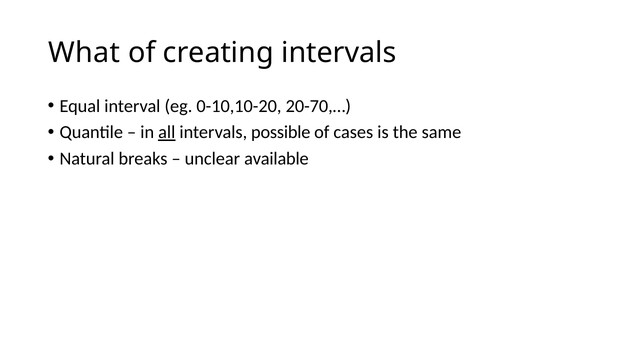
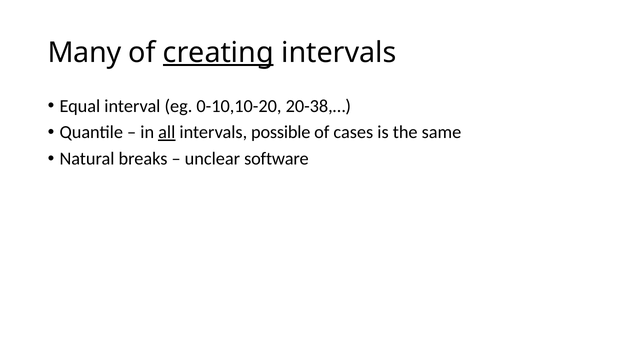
What: What -> Many (84, 53)
creating underline: none -> present (218, 53)
20-70,…: 20-70,… -> 20-38,… (318, 106)
available: available -> software (276, 159)
